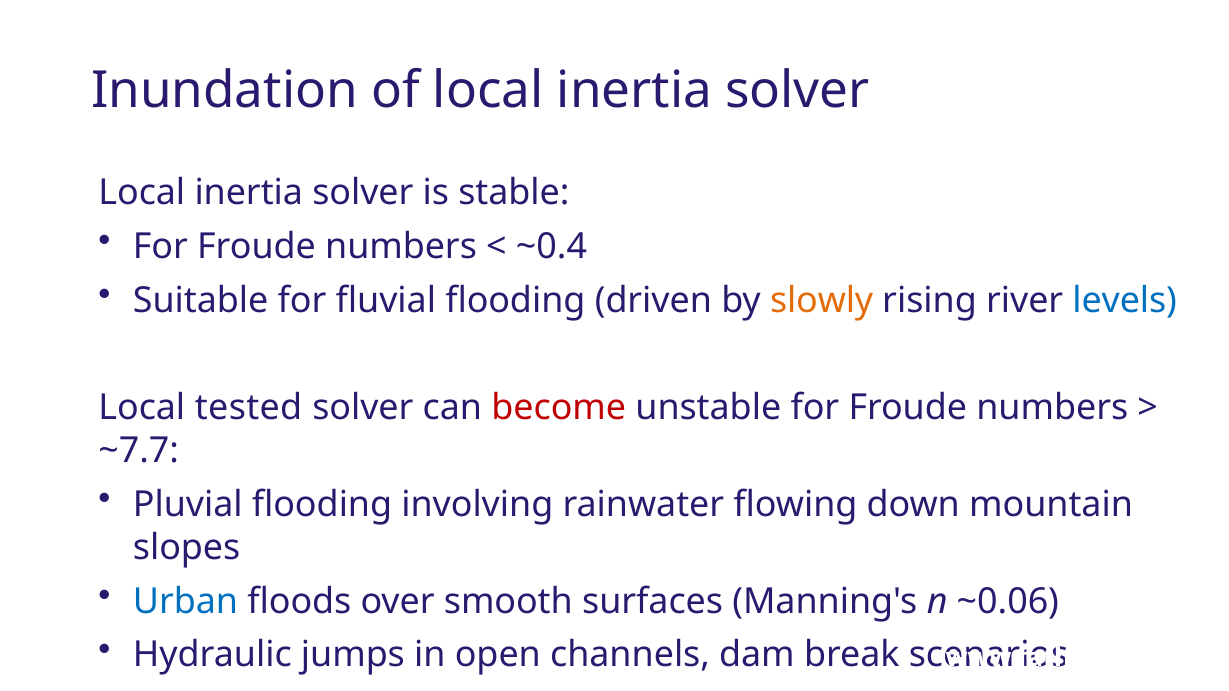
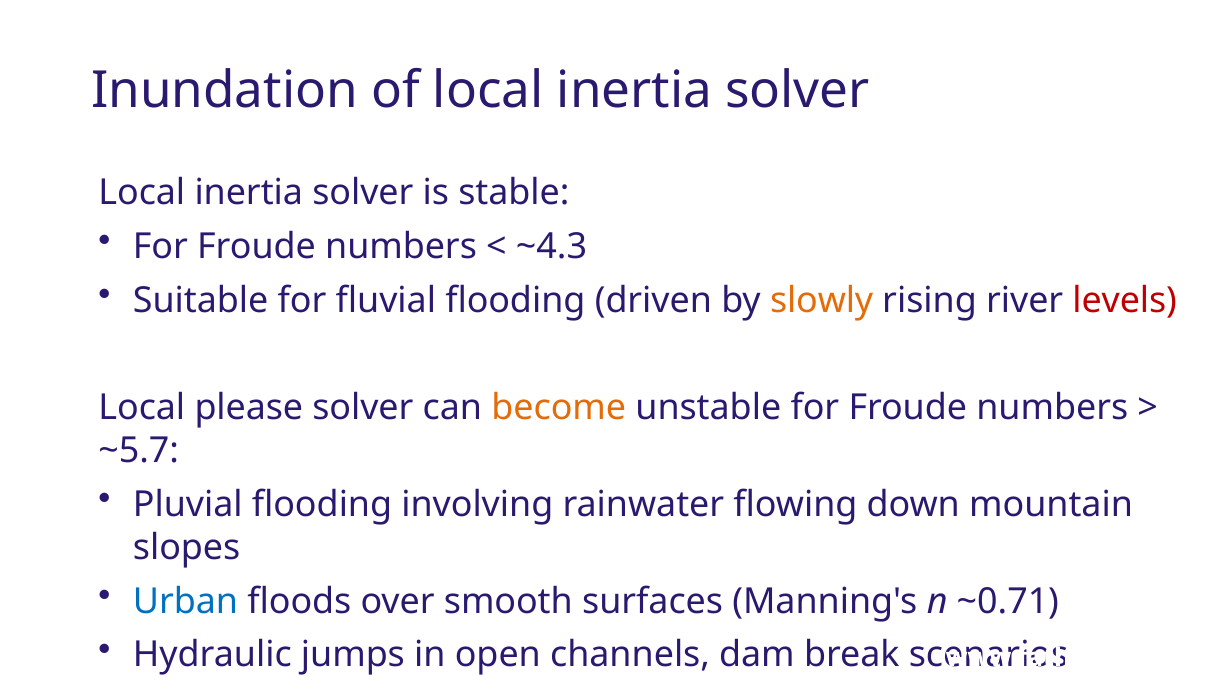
~0.4: ~0.4 -> ~4.3 (552, 247)
levels colour: blue -> red (1125, 300)
tested: tested -> please (249, 408)
become colour: red -> orange (559, 408)
~7.7: ~7.7 -> ~5.7 (139, 451)
~0.06: ~0.06 -> ~0.71 (1008, 602)
